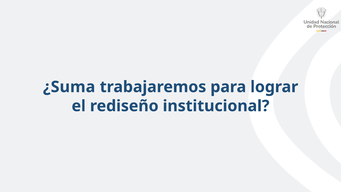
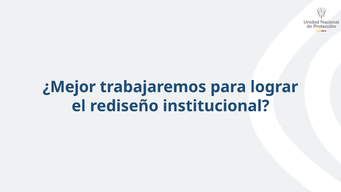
¿Suma: ¿Suma -> ¿Mejor (69, 87)
